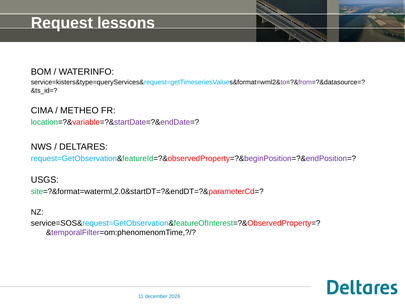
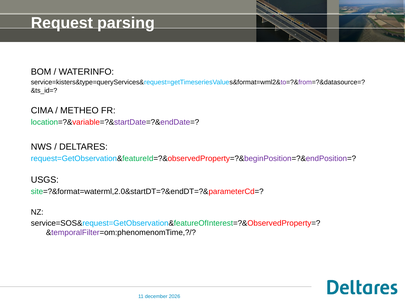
lessons: lessons -> parsing (126, 23)
